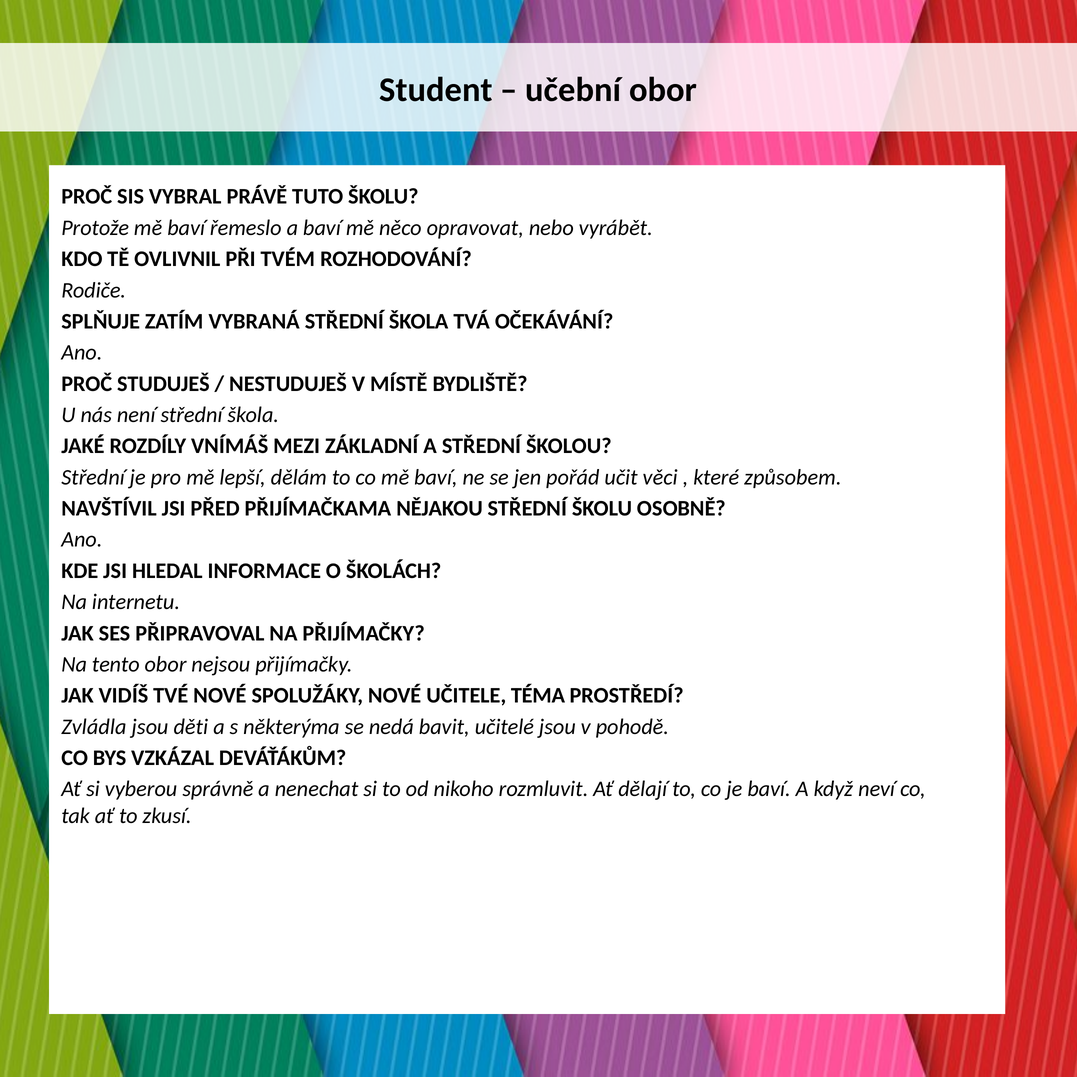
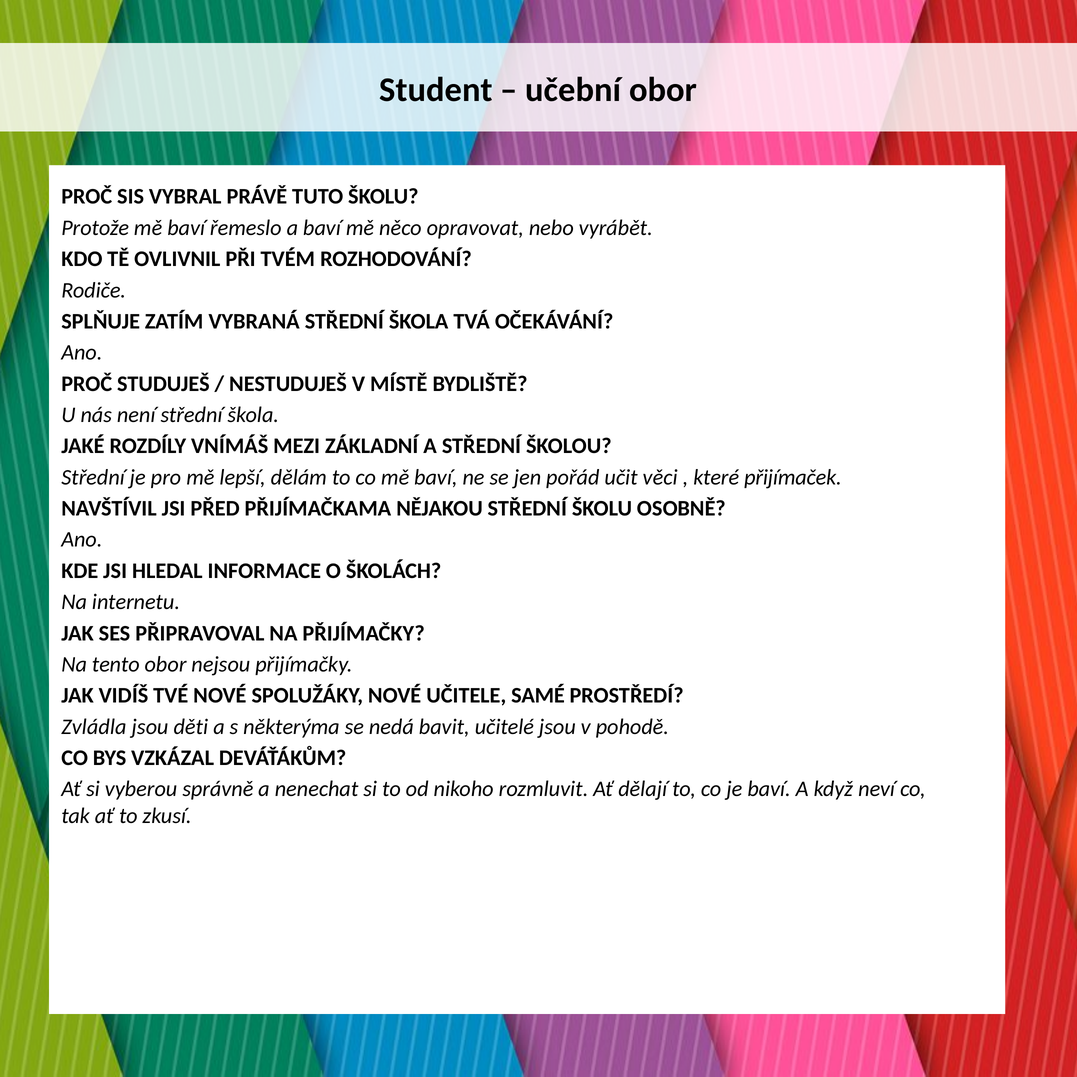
způsobem: způsobem -> přijímaček (793, 477)
TÉMA: TÉMA -> SAMÉ (538, 696)
